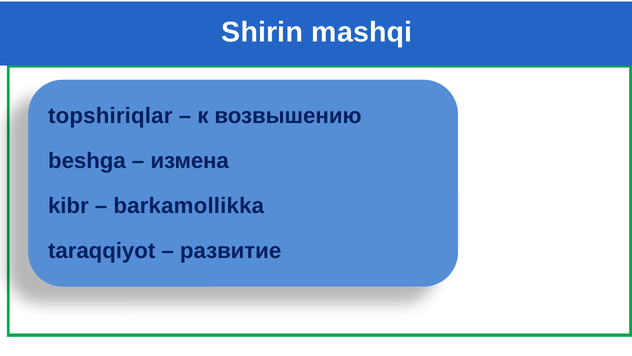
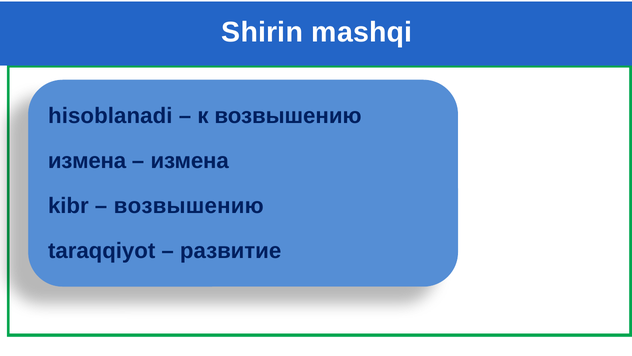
topshiriqlar: topshiriqlar -> hisoblanadi (110, 116)
beshga: beshga -> измeнa (87, 161)
barkamollikka: barkamollikka -> возвышению (189, 206)
